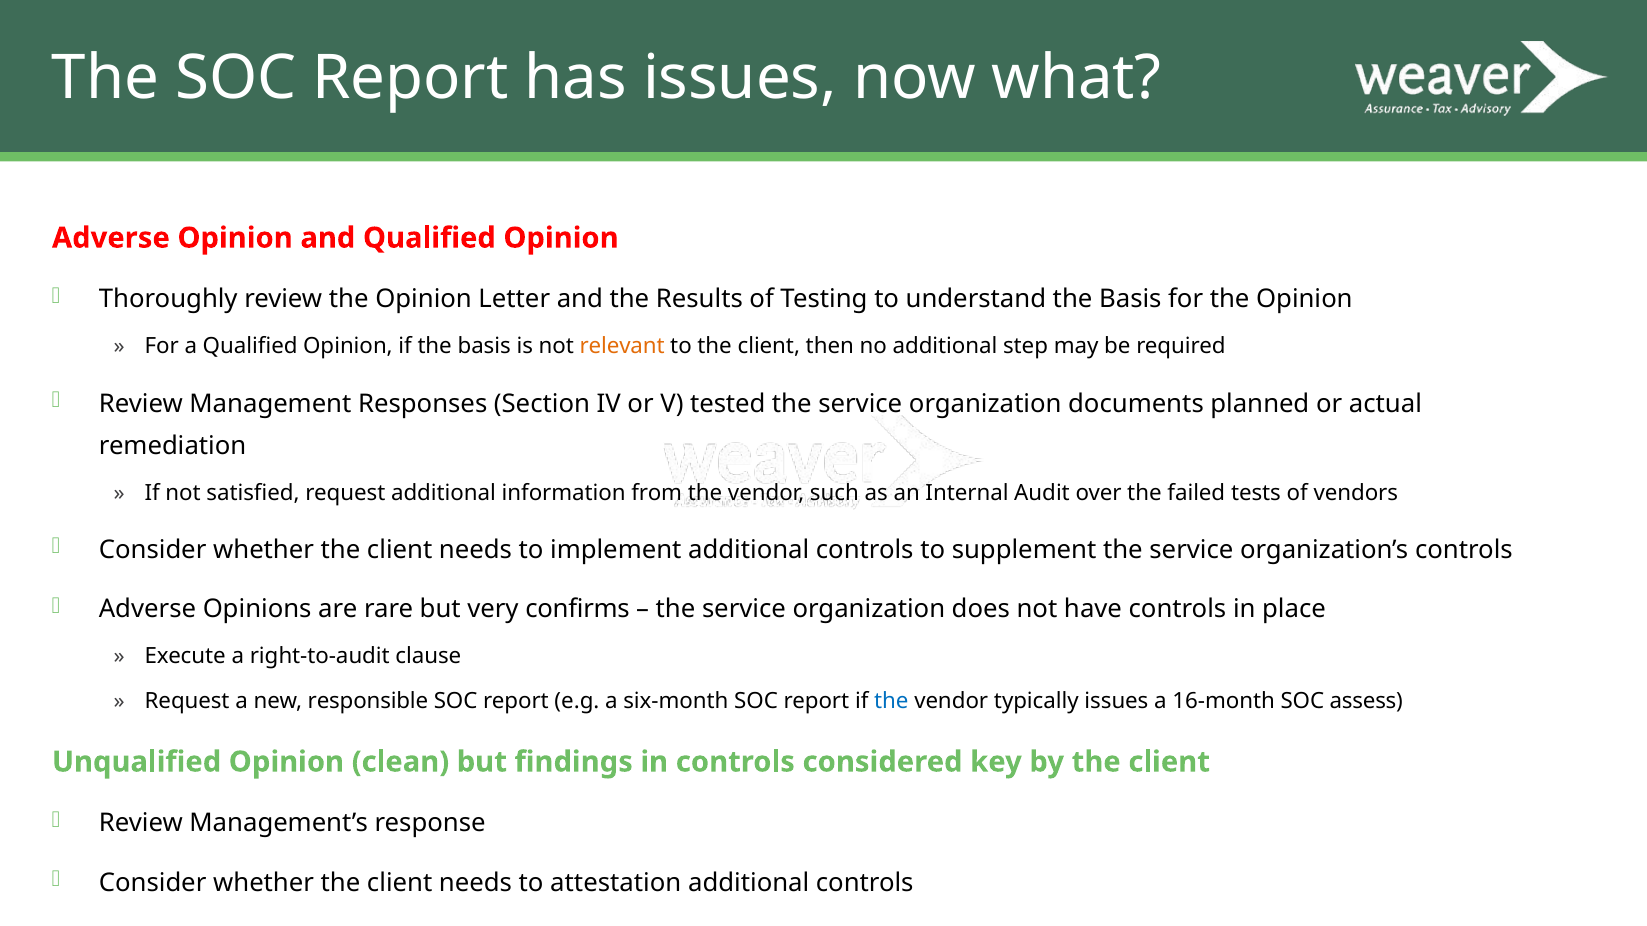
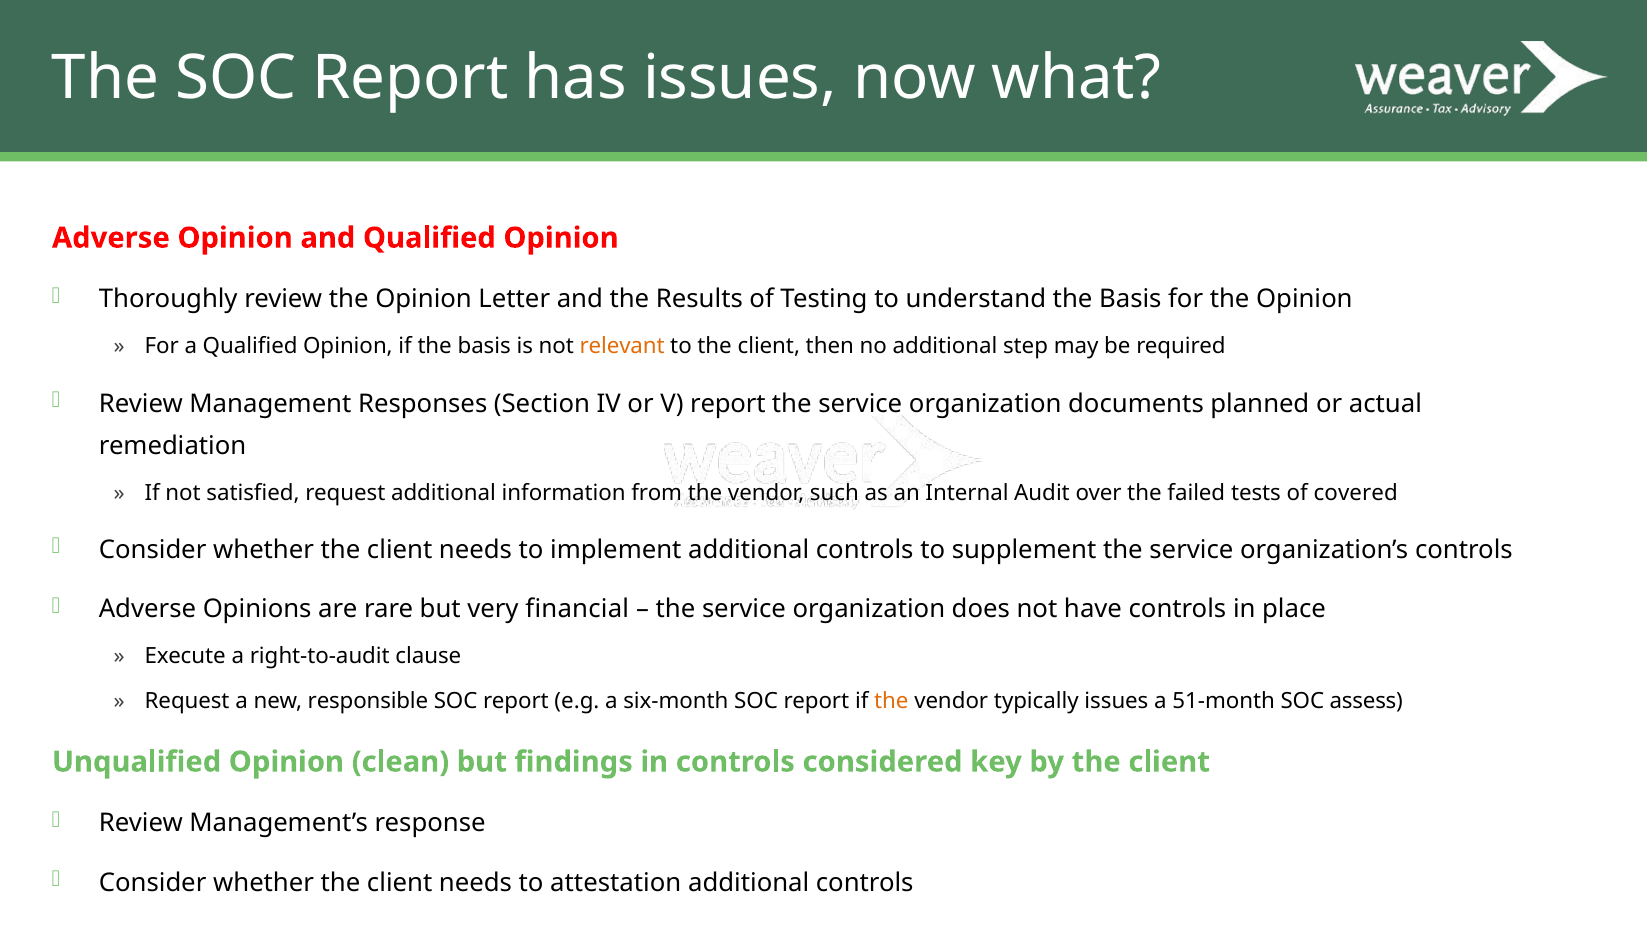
V tested: tested -> report (728, 404)
vendors: vendors -> covered (1356, 493)
confirms: confirms -> financial (577, 610)
the colour: blue -> orange (891, 702)
16-month: 16-month -> 51-month (1224, 702)
